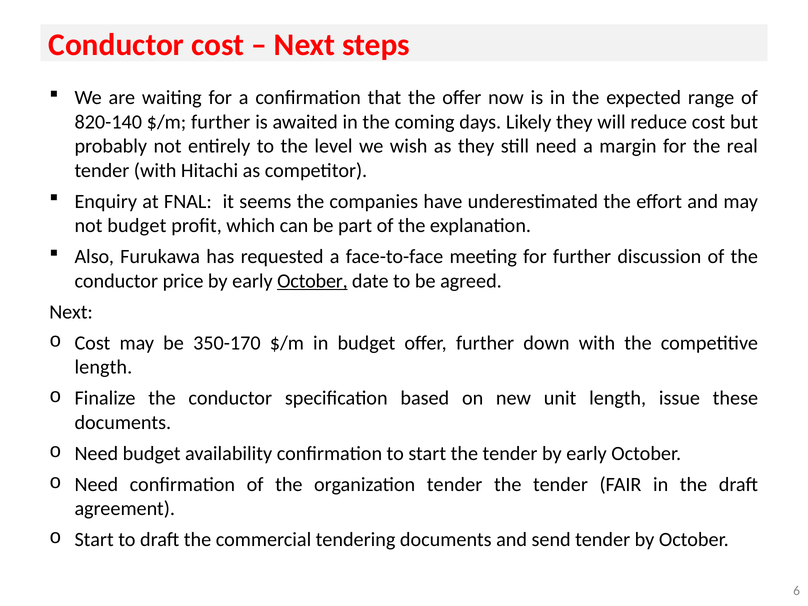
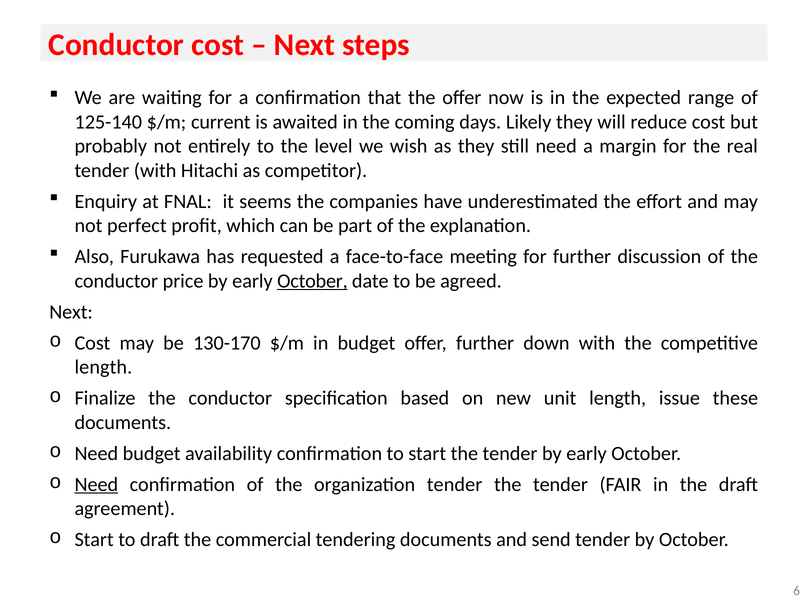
820-140: 820-140 -> 125-140 (108, 122)
$/m further: further -> current (221, 122)
not budget: budget -> perfect (137, 226)
350-170: 350-170 -> 130-170 (227, 343)
Need underline: none -> present (96, 484)
